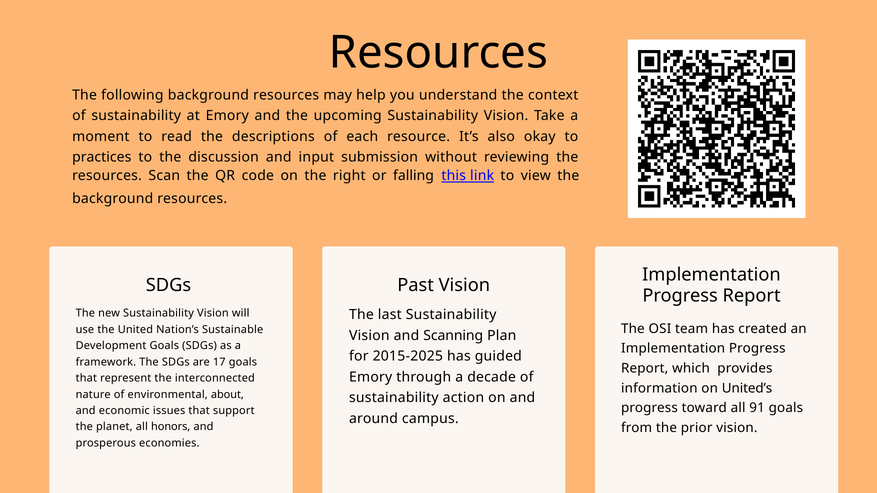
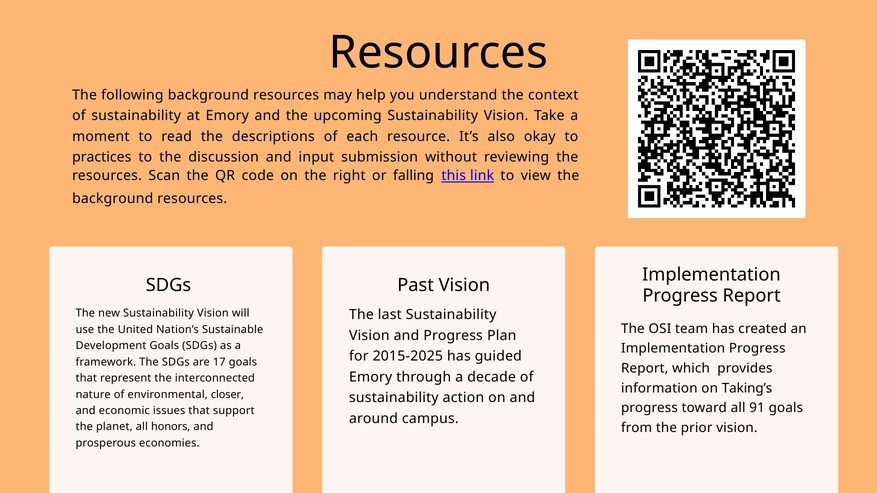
and Scanning: Scanning -> Progress (453, 336)
United’s: United’s -> Taking’s (747, 388)
about: about -> closer (227, 395)
